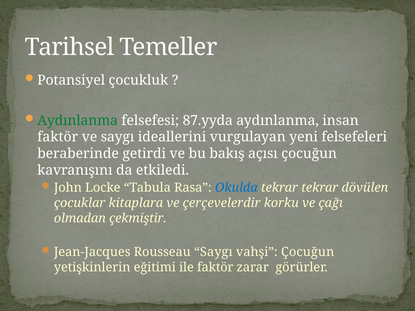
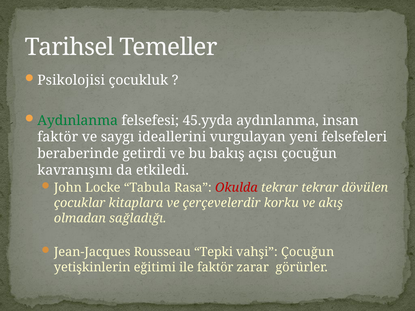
Potansiyel: Potansiyel -> Psikolojisi (71, 80)
87.yyda: 87.yyda -> 45.yyda (208, 121)
Okulda colour: blue -> red (236, 188)
çağı: çağı -> akış (331, 203)
çekmiştir: çekmiştir -> sağladığı (138, 218)
Rousseau Saygı: Saygı -> Tepki (213, 252)
